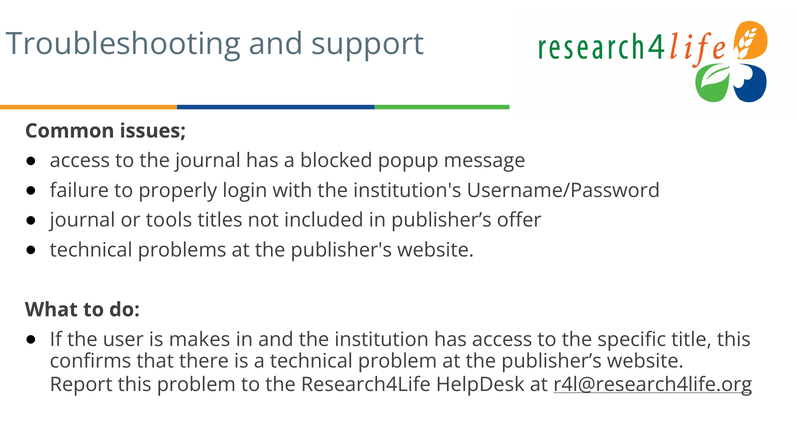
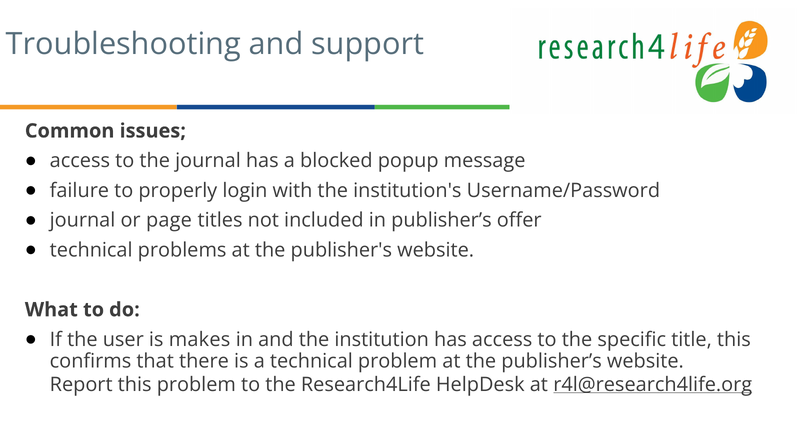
tools: tools -> page (169, 220)
